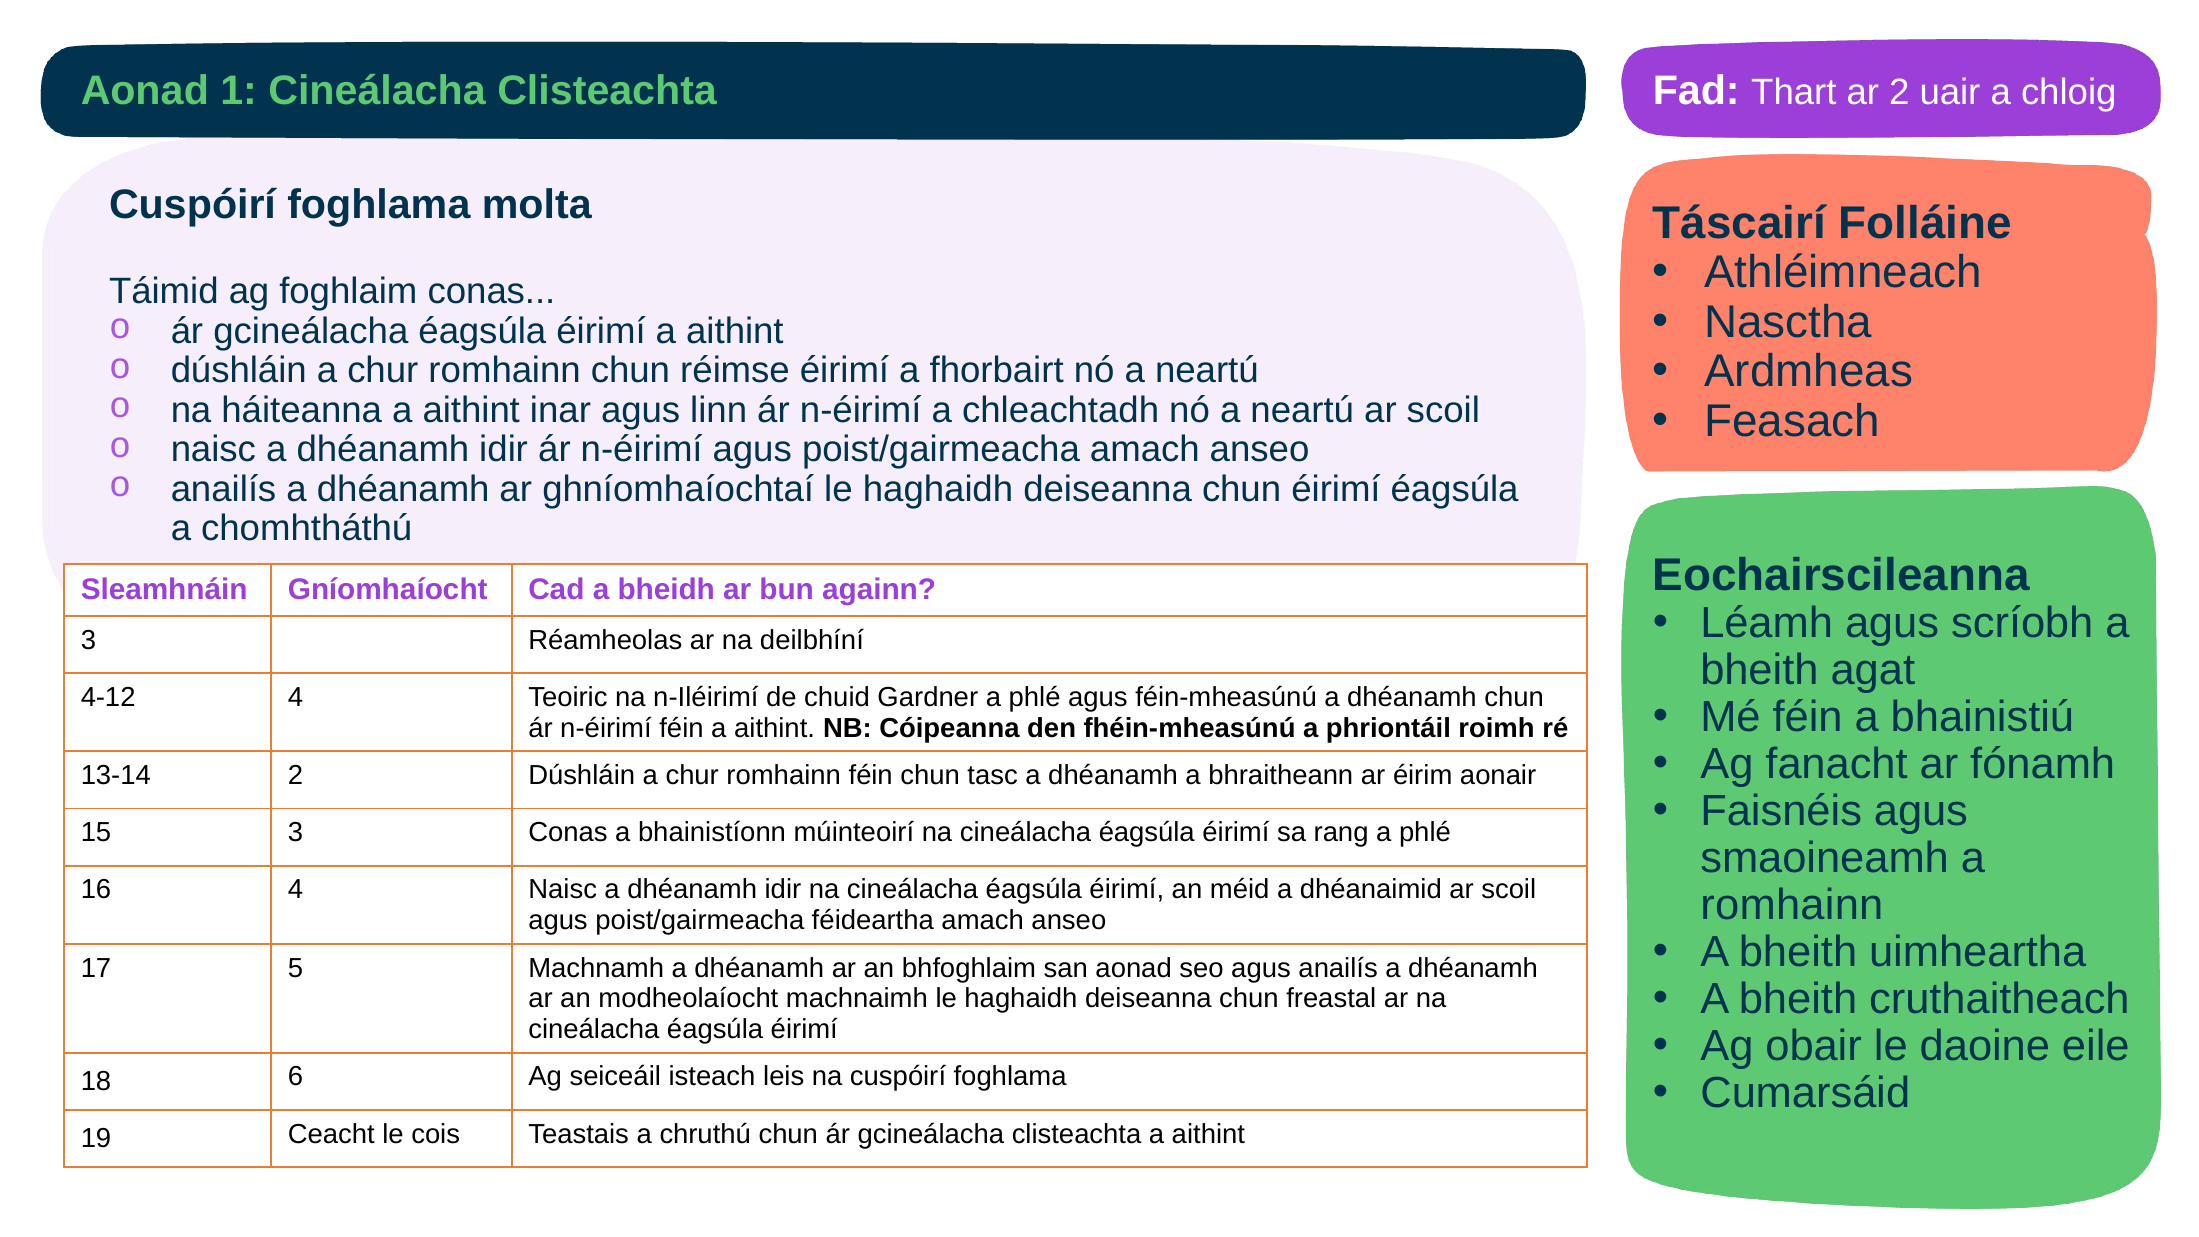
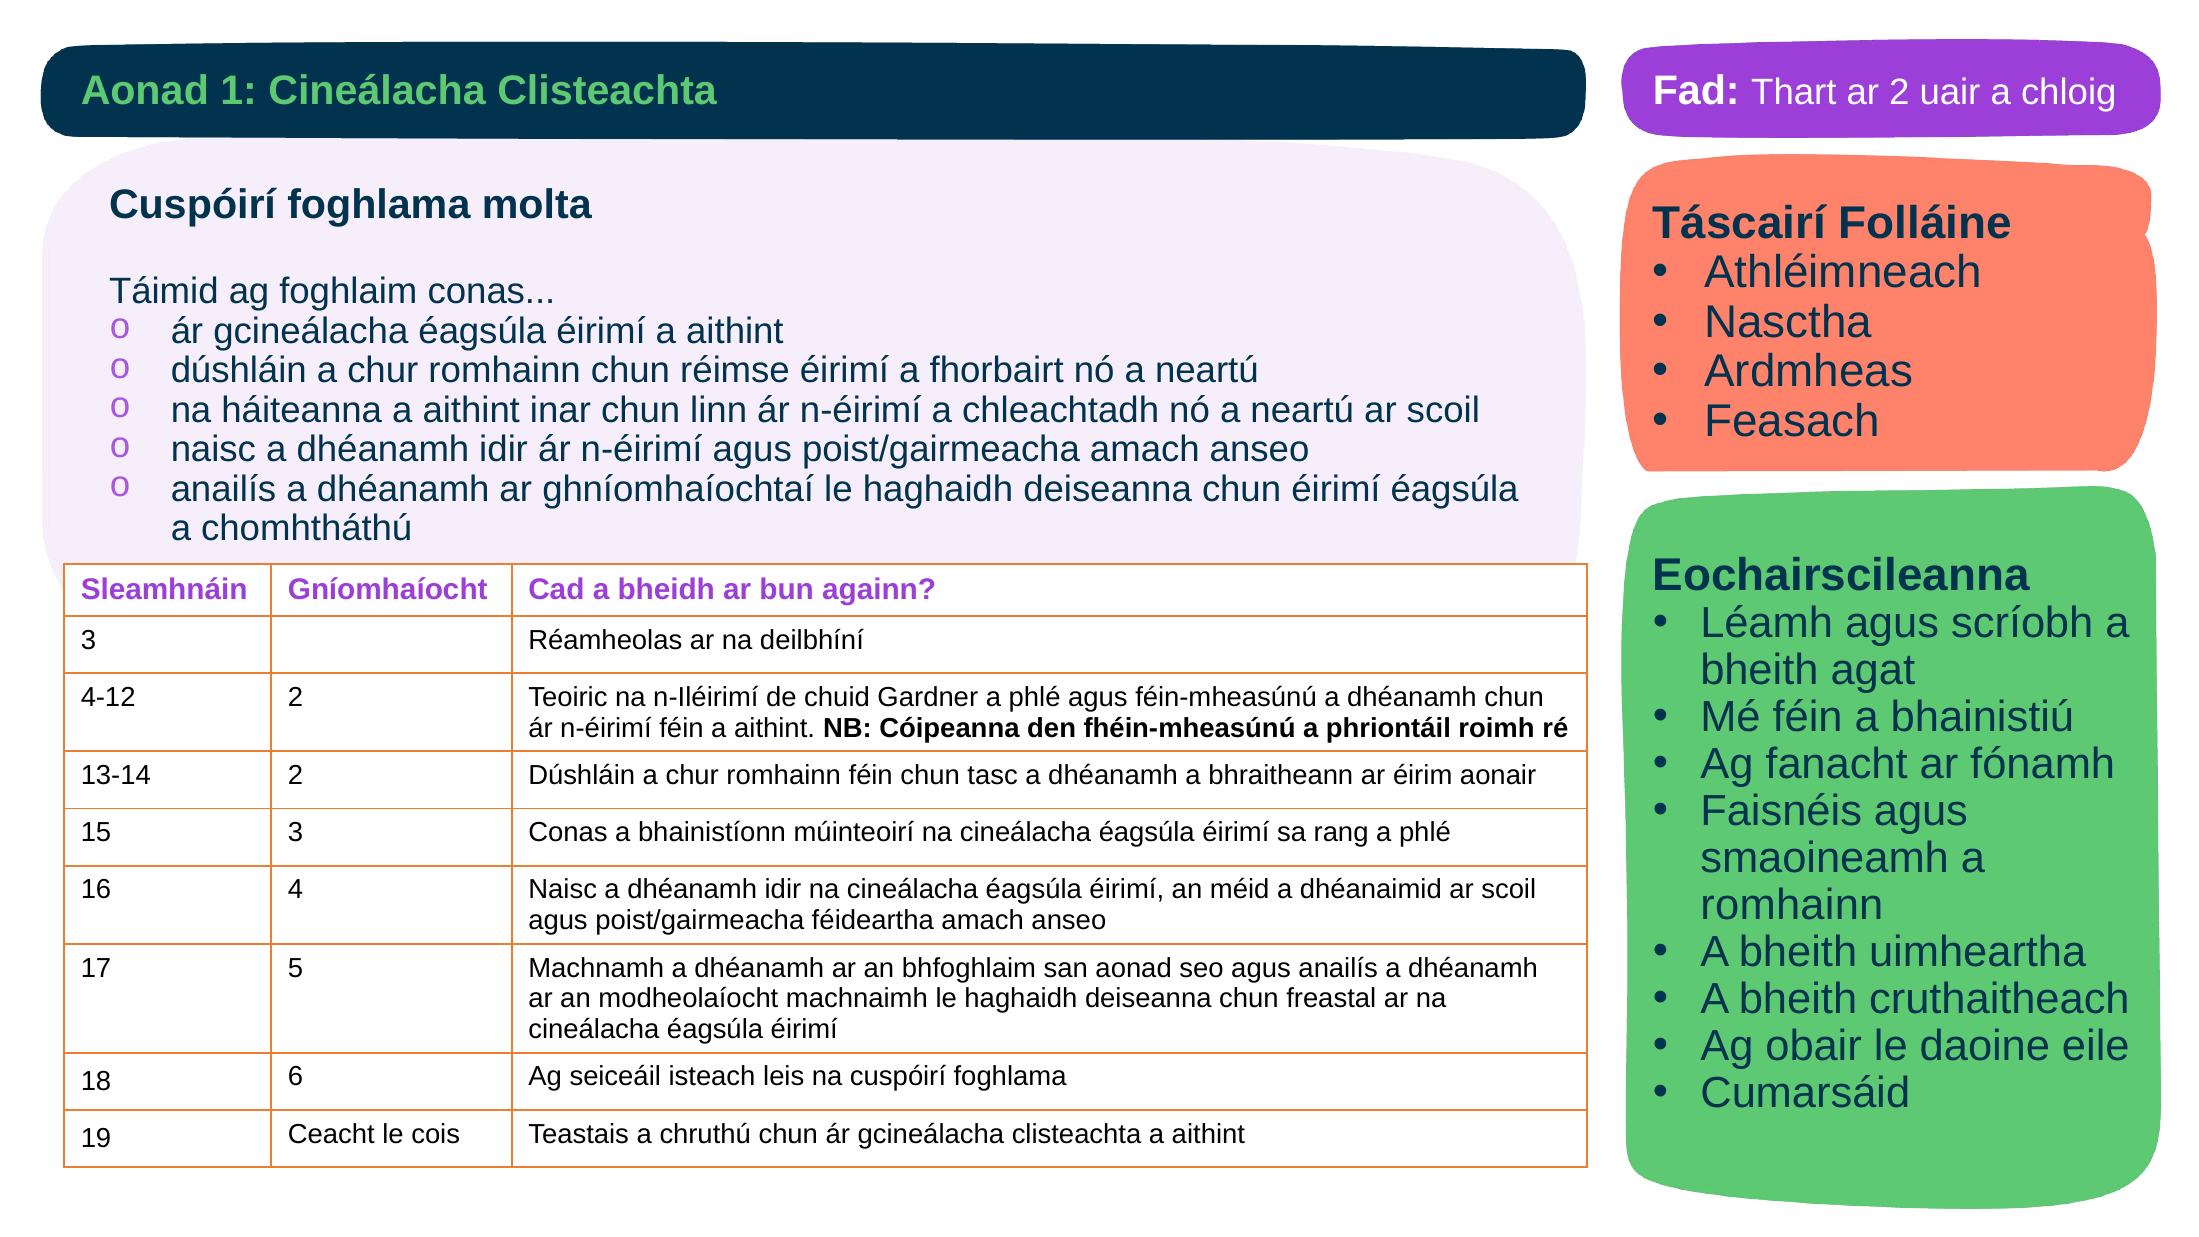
inar agus: agus -> chun (641, 410)
4-12 4: 4 -> 2 (296, 697)
